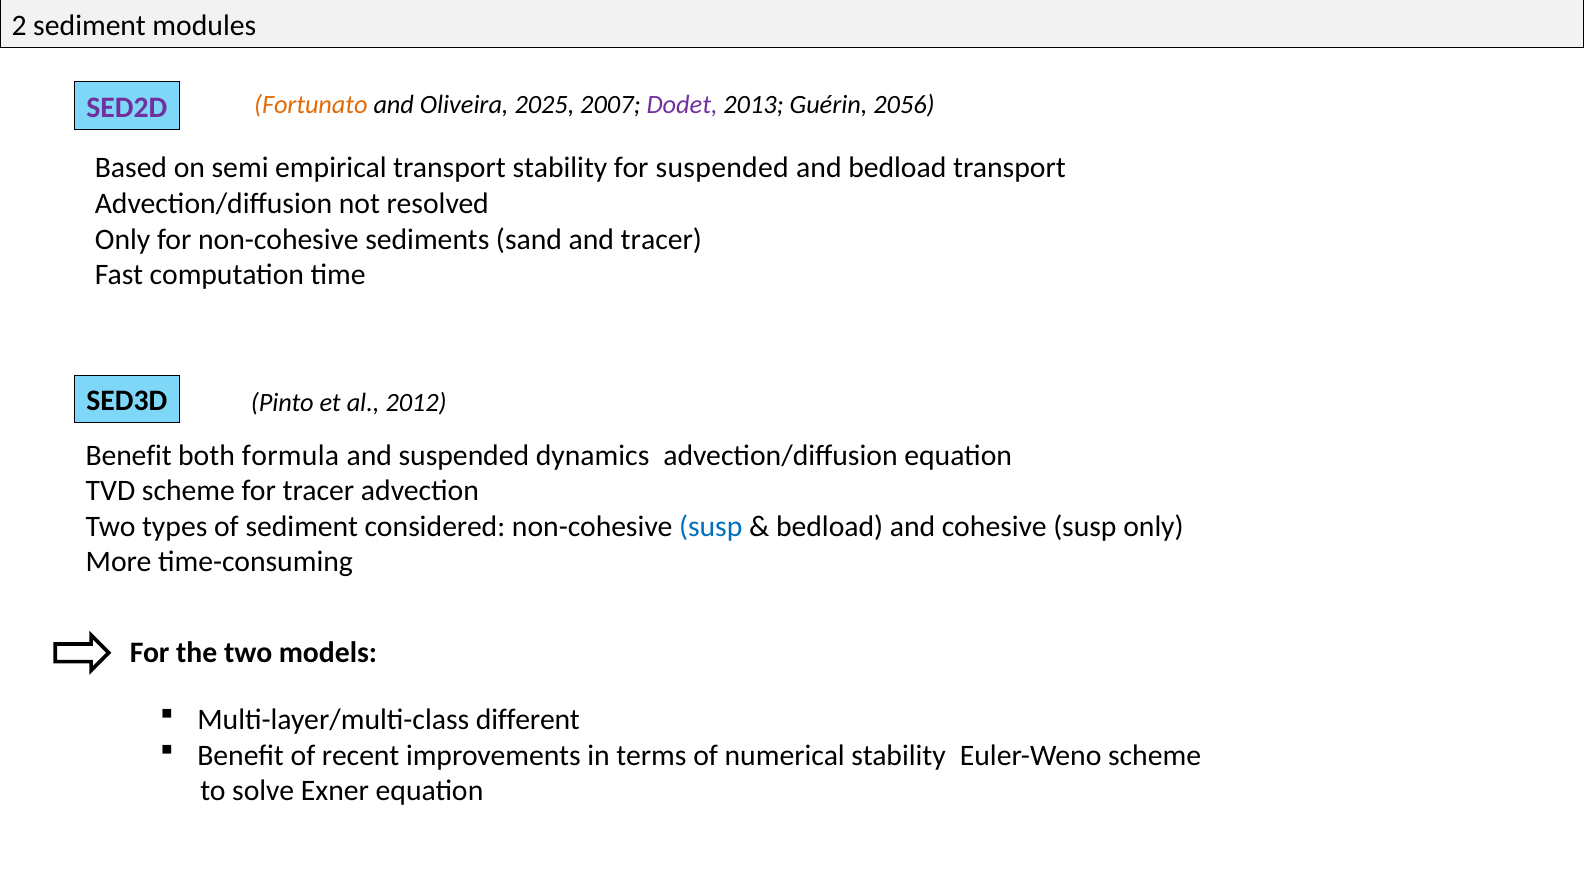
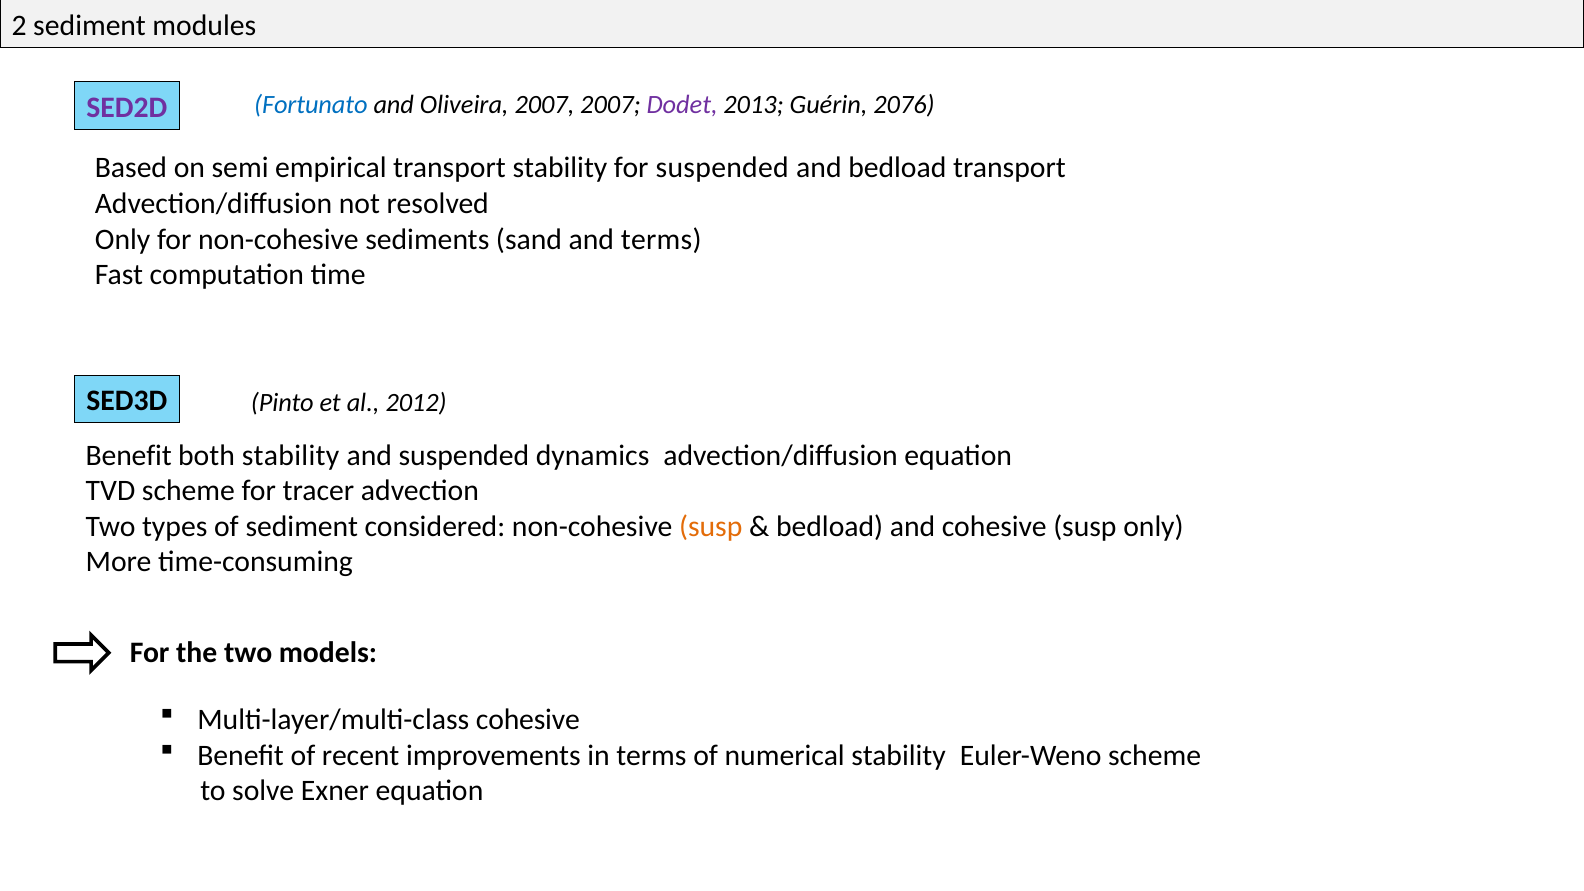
Fortunato colour: orange -> blue (311, 105)
Oliveira 2025: 2025 -> 2007 (544, 105)
2056: 2056 -> 2076 (904, 105)
and tracer: tracer -> terms (661, 239)
both formula: formula -> stability (291, 455)
susp colour: blue -> orange (711, 527)
Multi-layer/multi-class different: different -> cohesive (528, 720)
